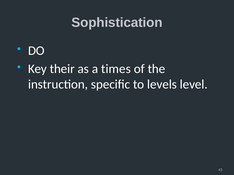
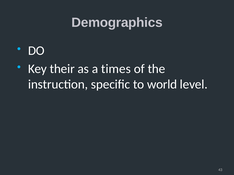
Sophistication: Sophistication -> Demographics (117, 23)
levels: levels -> world (162, 85)
